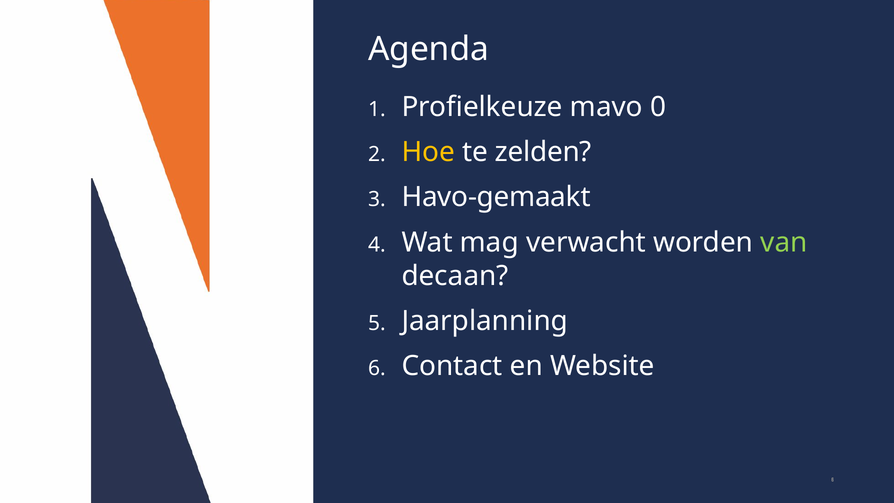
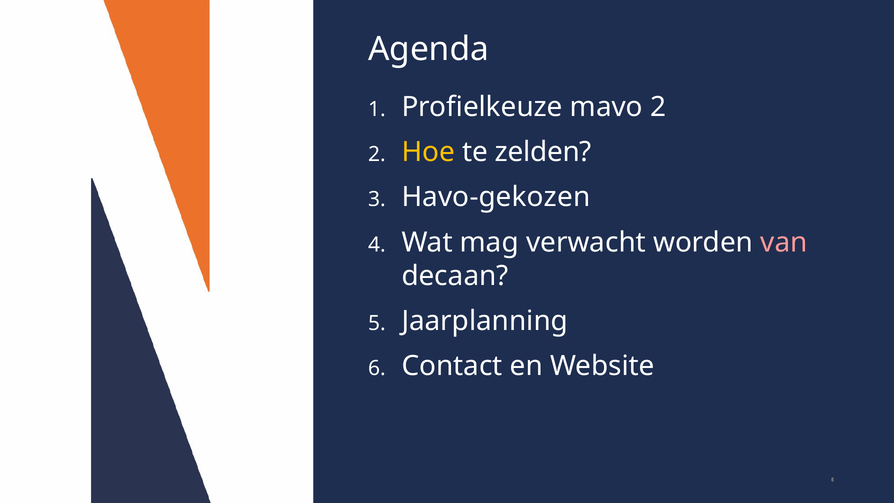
mavo 0: 0 -> 2 (658, 107)
Havo-gemaakt: Havo-gemaakt -> Havo-gekozen (496, 197)
van colour: light green -> pink (784, 242)
